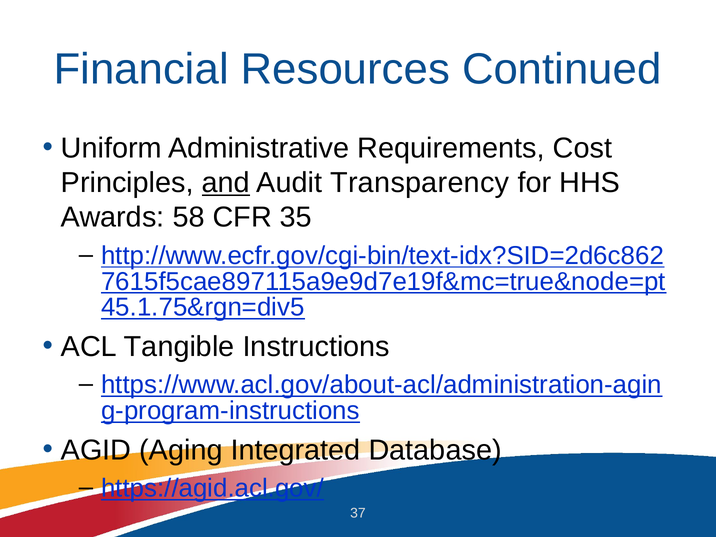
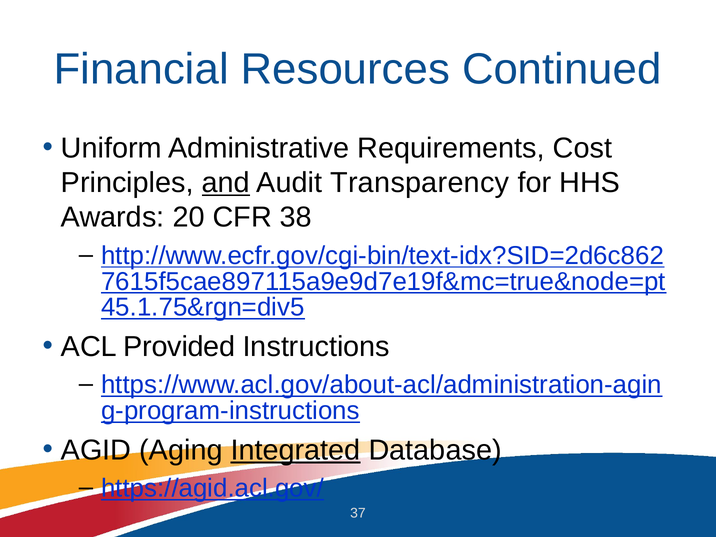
58: 58 -> 20 (189, 217)
35: 35 -> 38 (296, 217)
Tangible: Tangible -> Provided (179, 347)
Integrated underline: none -> present (296, 450)
